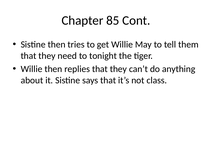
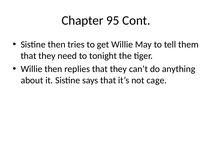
85: 85 -> 95 (113, 21)
class: class -> cage (157, 80)
